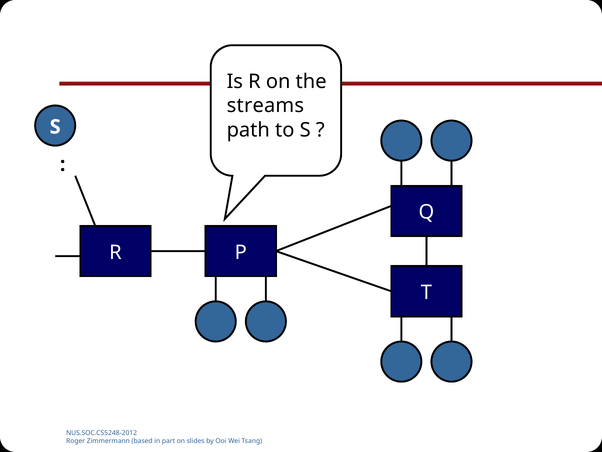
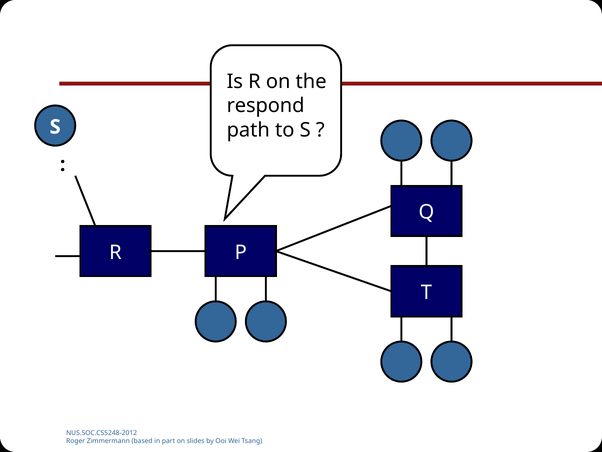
streams: streams -> respond (266, 106)
